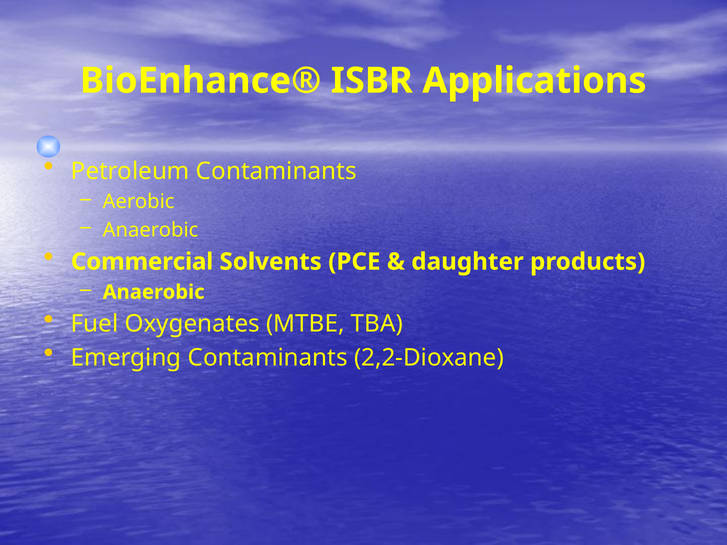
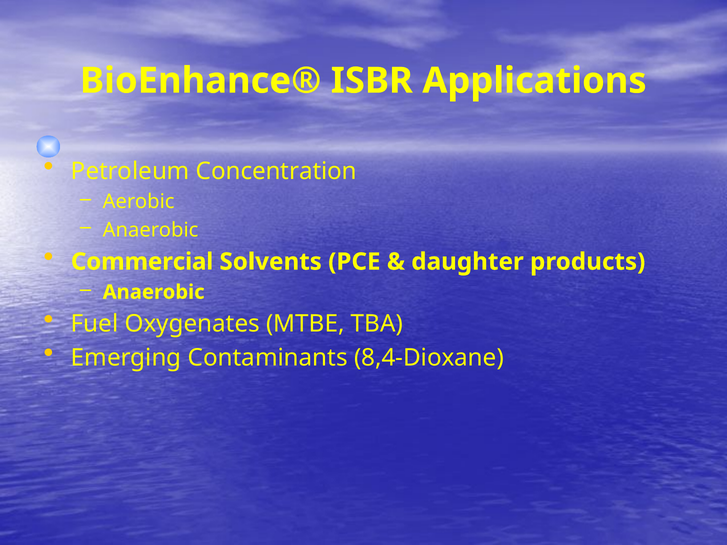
Petroleum Contaminants: Contaminants -> Concentration (276, 171)
2,2-Dioxane: 2,2-Dioxane -> 8,4-Dioxane (429, 358)
